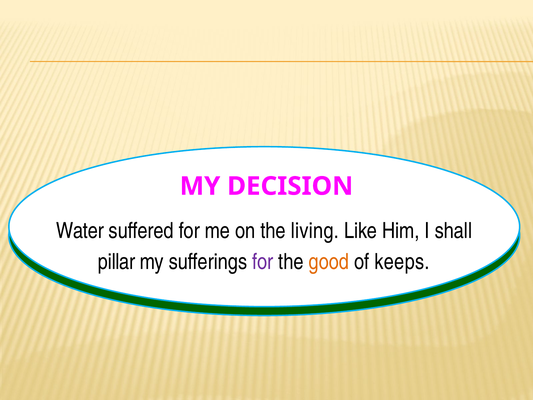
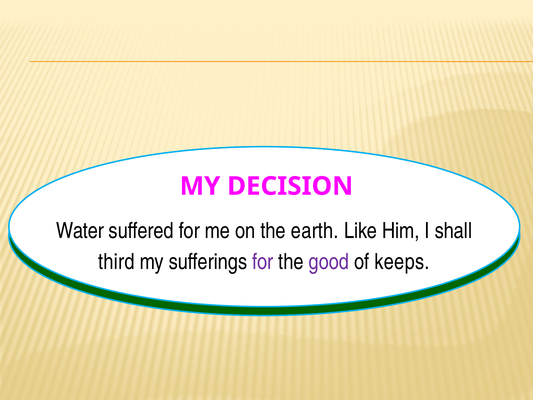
living: living -> earth (315, 231)
pillar: pillar -> third (116, 262)
good colour: orange -> purple (329, 262)
